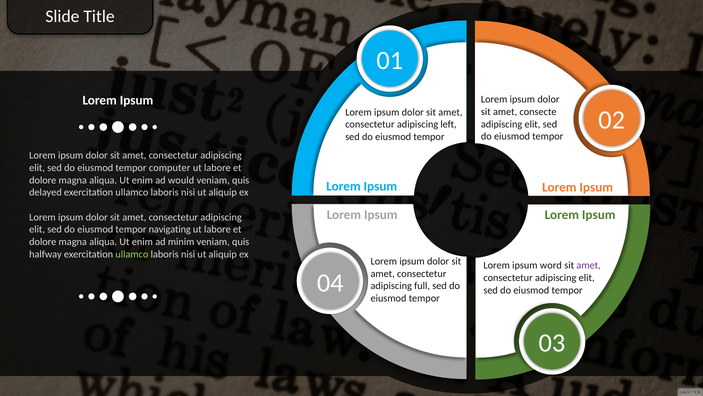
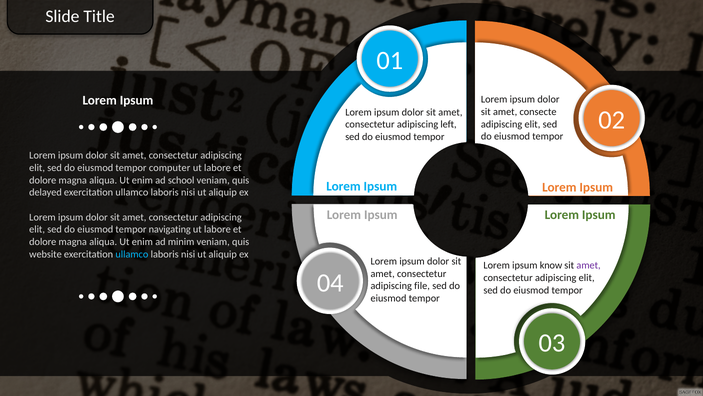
would: would -> school (181, 180)
halfway: halfway -> website (45, 254)
ullamco colour: light green -> light blue (132, 254)
word: word -> know (551, 265)
full: full -> file (422, 286)
